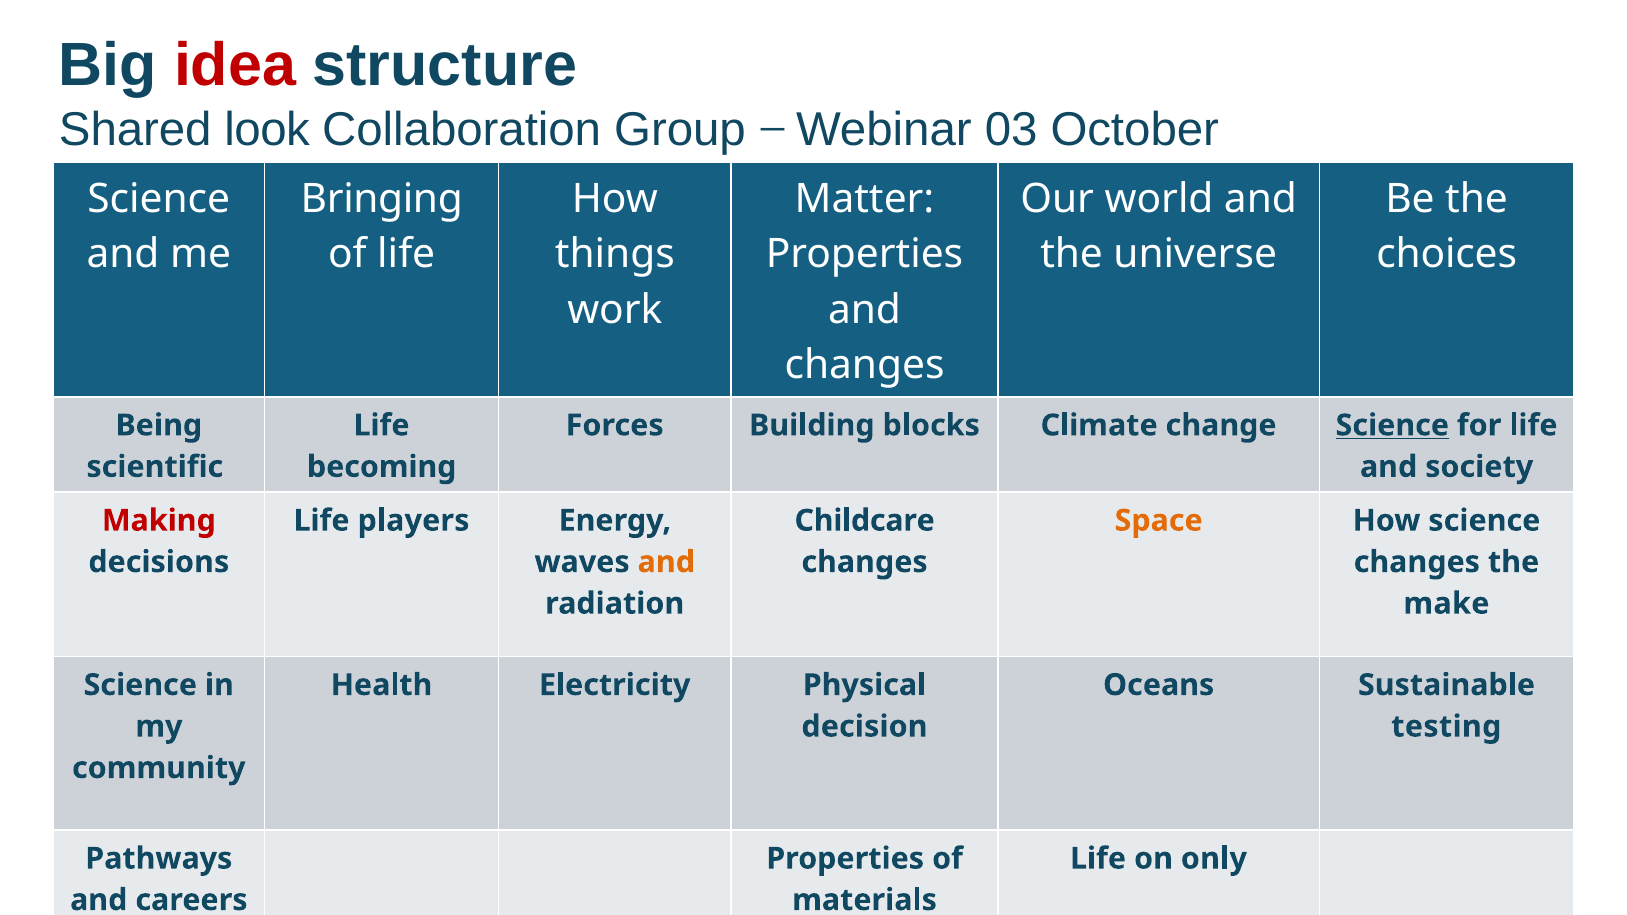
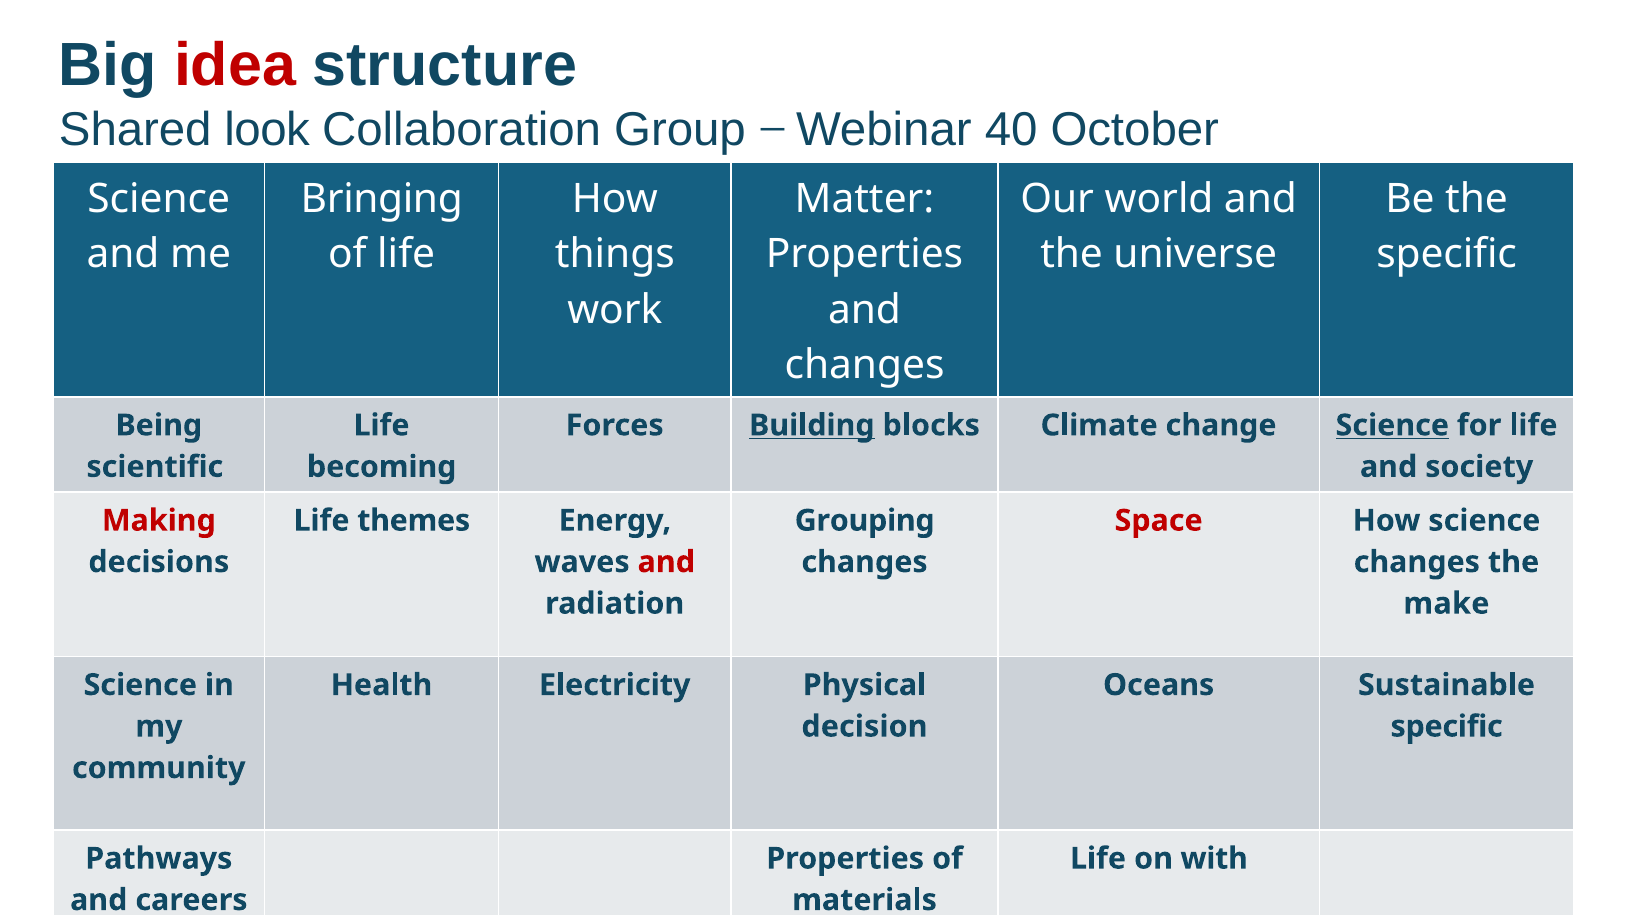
03: 03 -> 40 (1011, 130)
choices: choices -> specific (1447, 254)
Building underline: none -> present (812, 425)
players: players -> themes (414, 521)
Childcare: Childcare -> Grouping (865, 521)
Space colour: orange -> red (1159, 521)
and colour: orange -> red (666, 562)
testing: testing -> specific (1447, 727)
only: only -> with (1214, 859)
